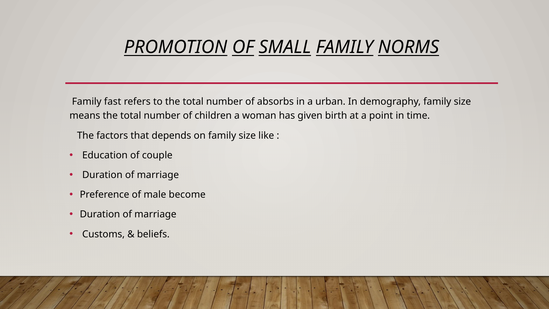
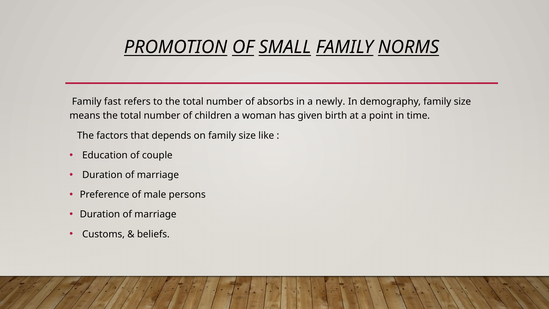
urban: urban -> newly (330, 102)
become: become -> persons (187, 195)
